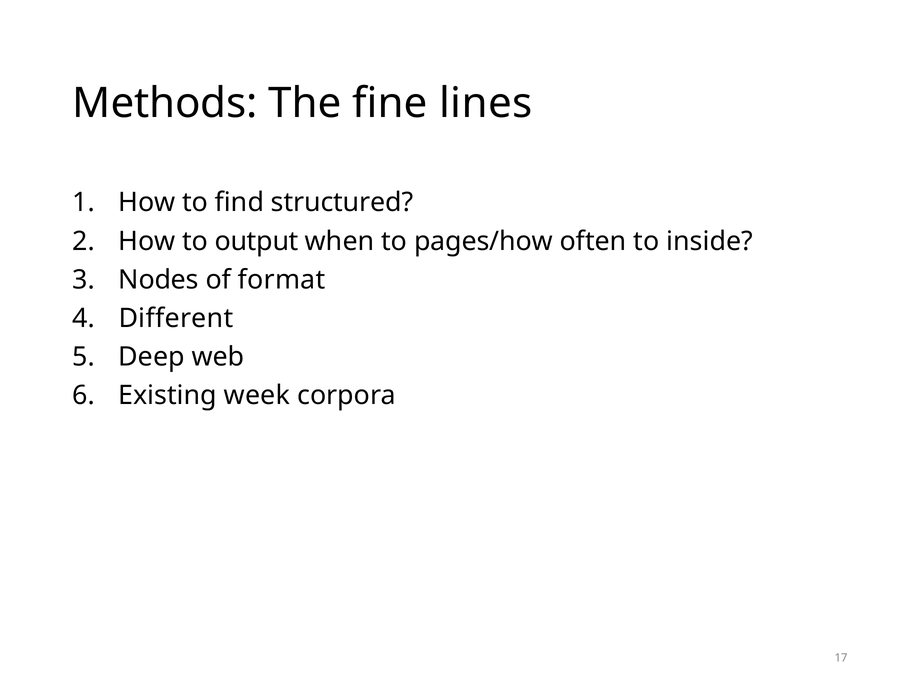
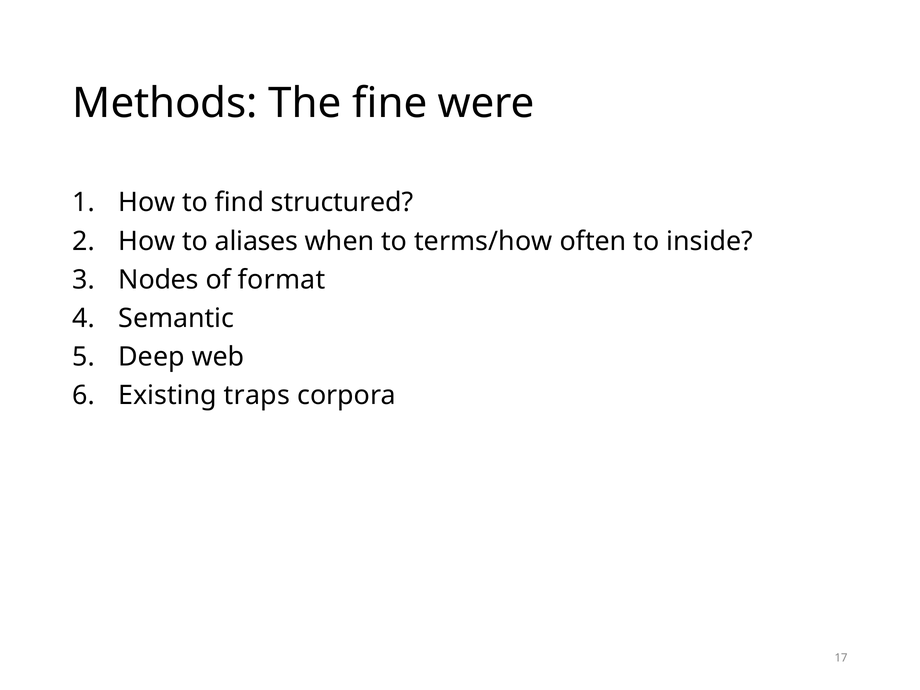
lines: lines -> were (486, 103)
output: output -> aliases (257, 241)
pages/how: pages/how -> terms/how (483, 241)
Different: Different -> Semantic (176, 318)
week: week -> traps (257, 395)
